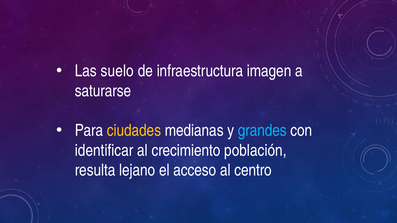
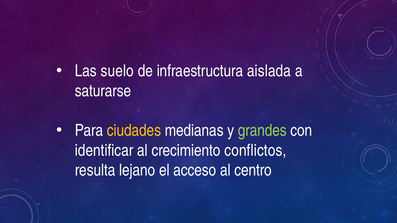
imagen: imagen -> aislada (269, 71)
grandes colour: light blue -> light green (262, 131)
población: población -> conflictos (255, 151)
